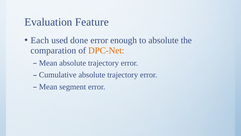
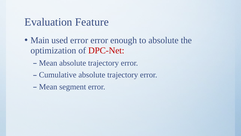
Each: Each -> Main (40, 40)
used done: done -> error (79, 40)
comparation: comparation -> optimization (53, 50)
DPC-Net colour: orange -> red (106, 50)
